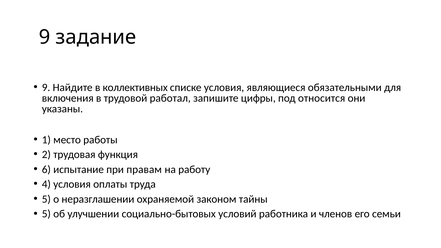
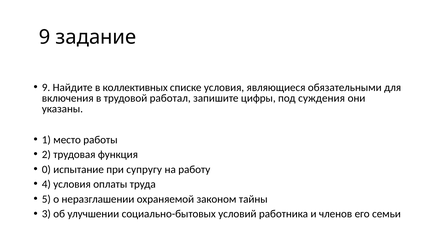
относится: относится -> суждения (322, 98)
6: 6 -> 0 (46, 169)
правам: правам -> супругу (144, 169)
5: 5 -> 3 (46, 214)
